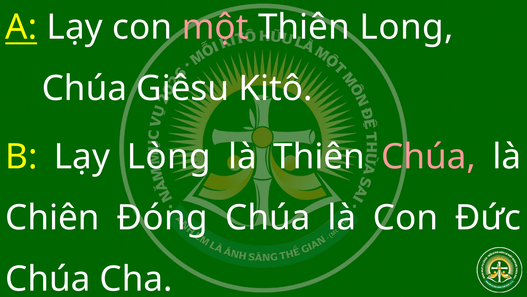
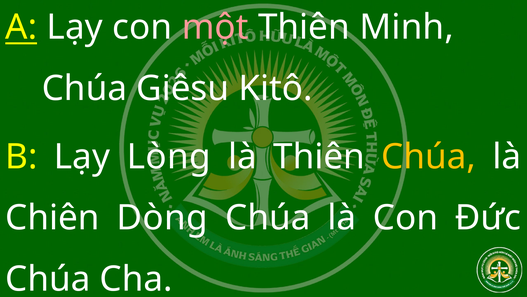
Long: Long -> Minh (407, 27)
Chúa colour: pink -> yellow (429, 157)
Đóng: Đóng -> Dòng (162, 218)
